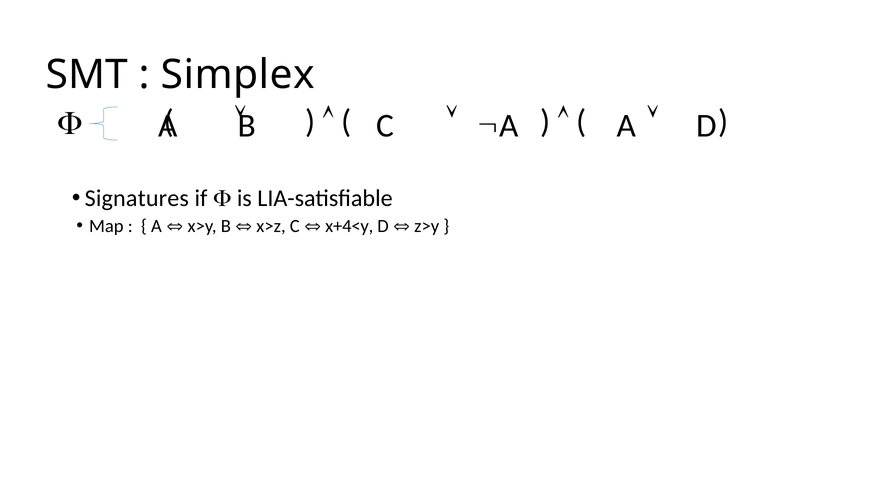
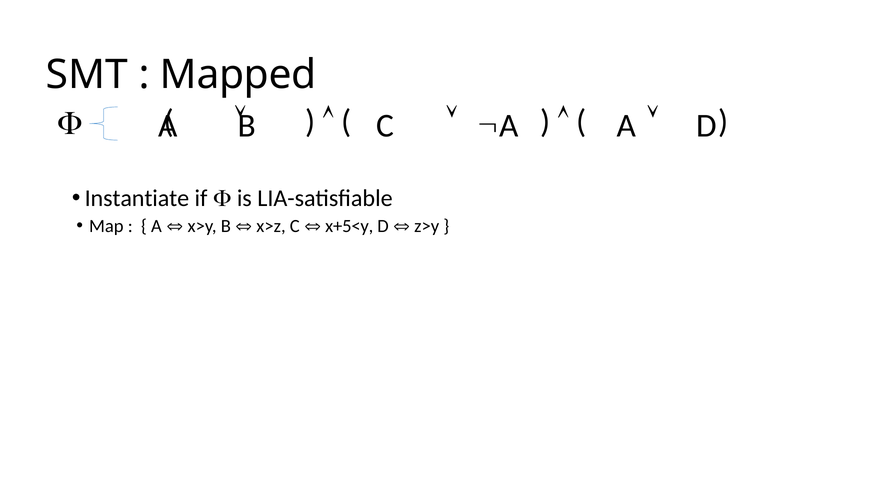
Simplex: Simplex -> Mapped (238, 75)
Signatures: Signatures -> Instantiate (137, 198)
x+4<y: x+4<y -> x+5<y (349, 226)
